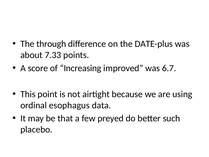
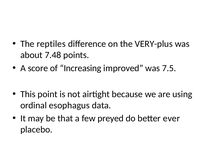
through: through -> reptiles (51, 44)
DATE-plus: DATE-plus -> VERY-plus (154, 44)
7.33: 7.33 -> 7.48 (53, 55)
6.7: 6.7 -> 7.5 (169, 68)
such: such -> ever (171, 118)
